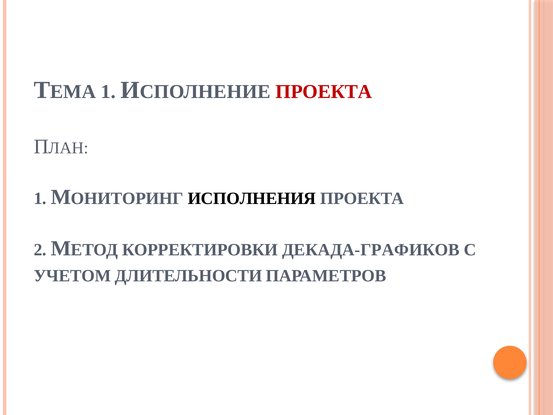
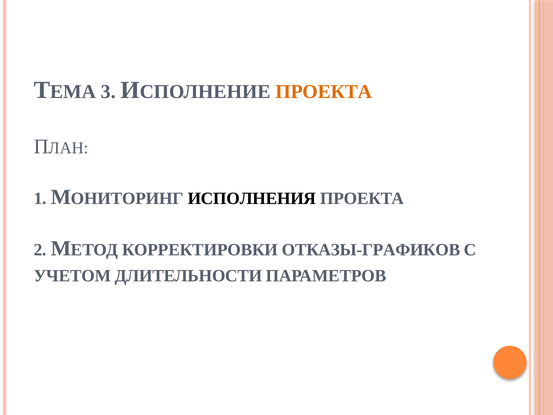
1: 1 -> 3 (108, 92)
ПРОЕКТА colour: red -> orange (324, 92)
ДЕКАДА-ГРАФИКОВ: ДЕКАДА-ГРАФИКОВ -> ОТКАЗЫ-ГРАФИКОВ (371, 250)
